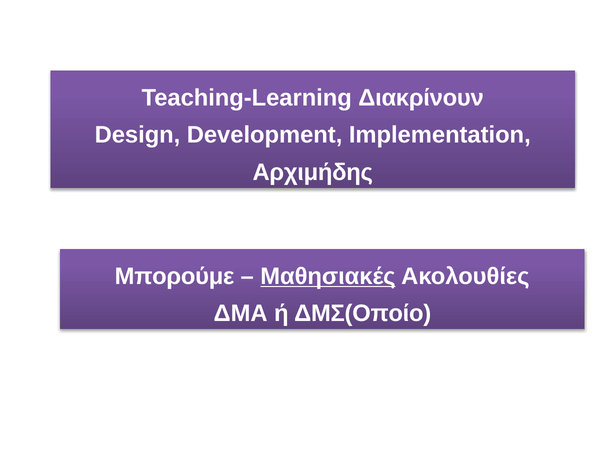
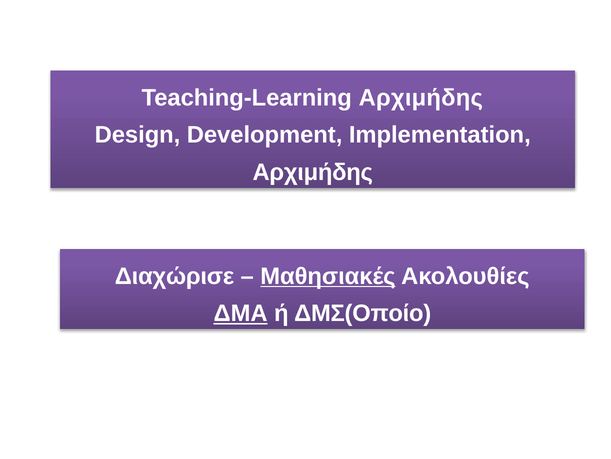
Teaching-Learning Διακρίνουν: Διακρίνουν -> Αρχιμήδης (421, 98)
Μπορούμε: Μπορούμε -> Διαχώρισε (175, 276)
ΔΜΑ underline: none -> present (241, 313)
